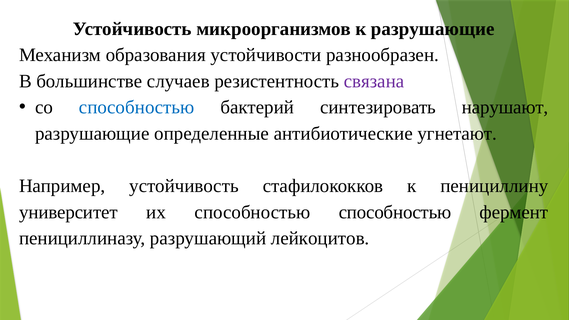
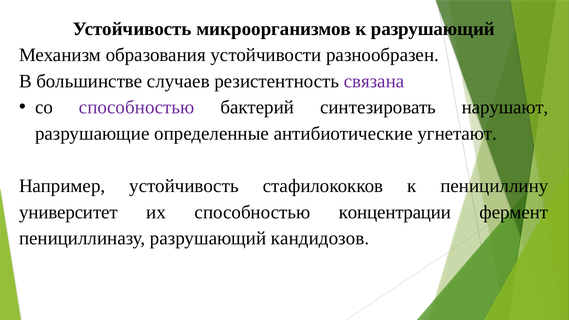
к разрушающие: разрушающие -> разрушающий (433, 29)
способностью colour: blue -> purple (137, 107)
способностью способностью: способностью -> концентрации (395, 212)
лейкоцитов: лейкоцитов -> кандидозов (320, 238)
